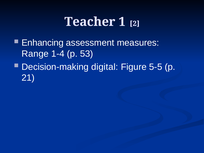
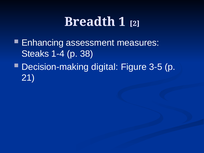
Teacher: Teacher -> Breadth (90, 22)
Range: Range -> Steaks (35, 54)
53: 53 -> 38 (87, 54)
5-5: 5-5 -> 3-5 (156, 67)
